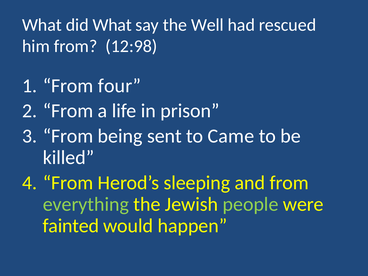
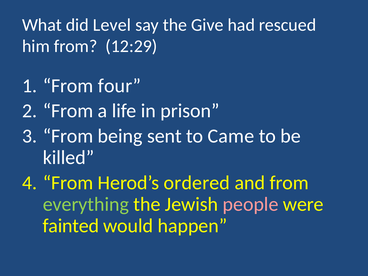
did What: What -> Level (112, 25)
Well: Well -> Give (207, 25)
12:98: 12:98 -> 12:29 (131, 46)
sleeping: sleeping -> ordered (197, 183)
people colour: light green -> pink (251, 204)
